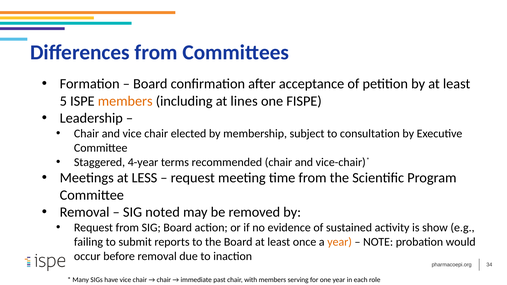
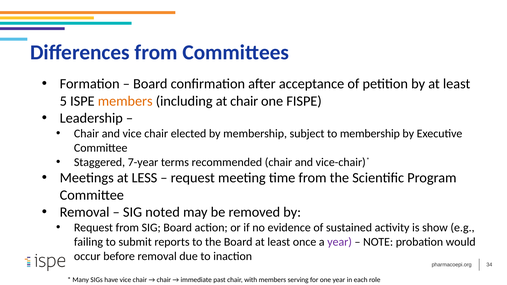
at lines: lines -> chair (244, 101)
to consultation: consultation -> membership (370, 134)
4-year: 4-year -> 7-year (143, 162)
year colour: orange -> purple (340, 242)
